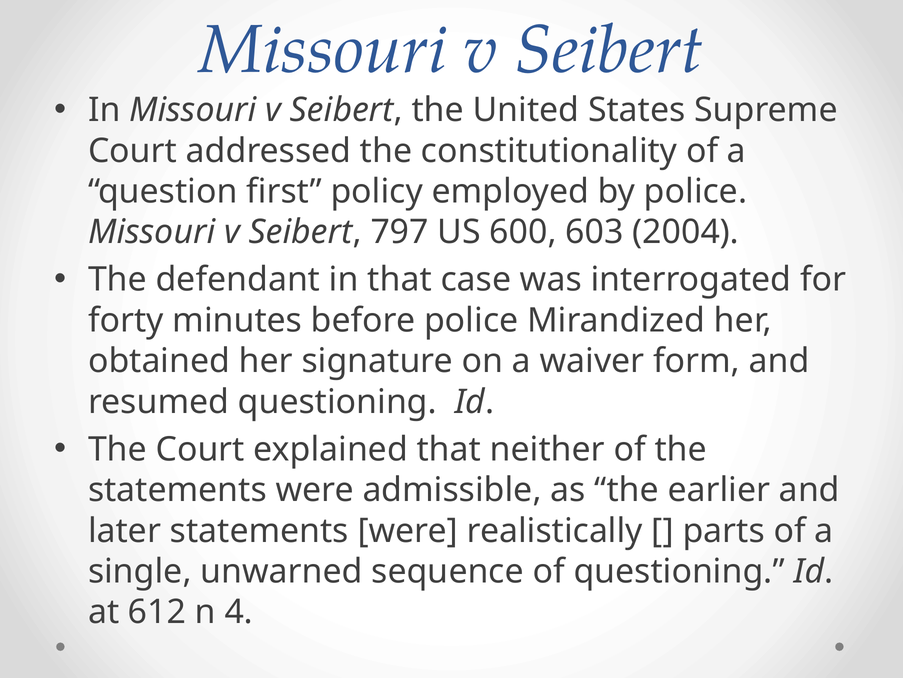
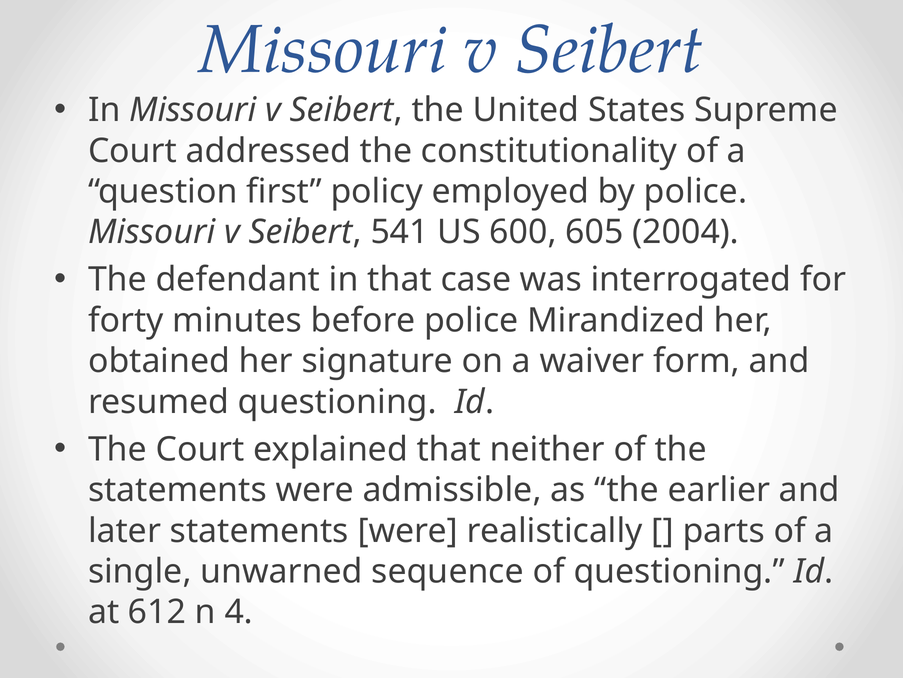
797: 797 -> 541 (400, 232)
603: 603 -> 605 (594, 232)
